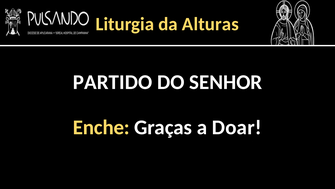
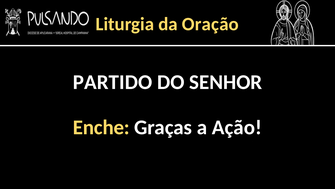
Alturas: Alturas -> Oração (210, 24)
Doar: Doar -> Ação (237, 127)
